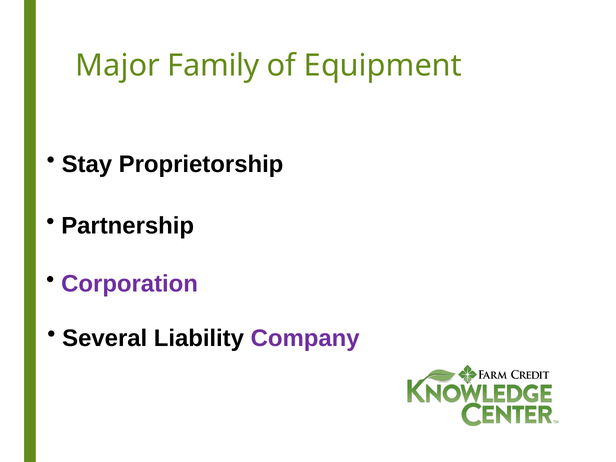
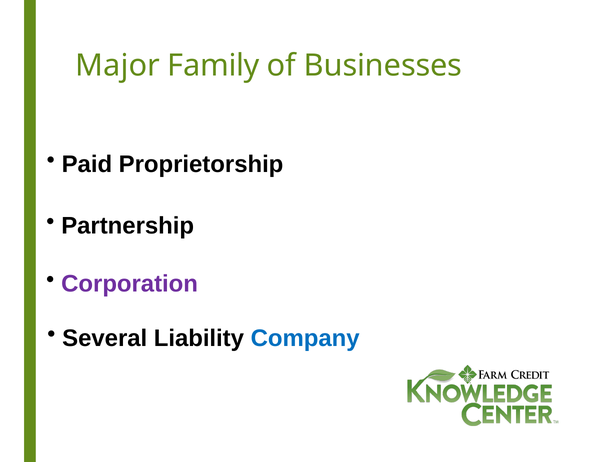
Equipment: Equipment -> Businesses (383, 65)
Stay: Stay -> Paid (87, 164)
Company colour: purple -> blue (305, 338)
